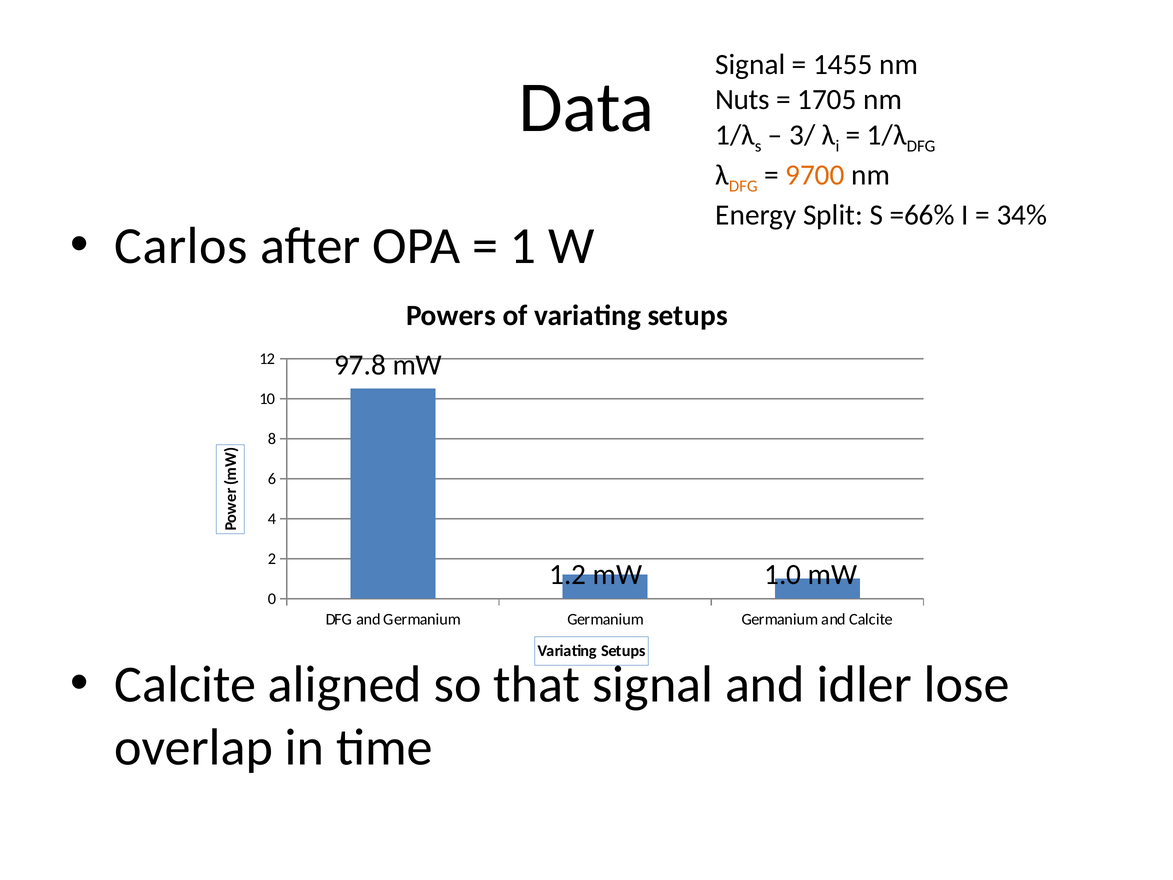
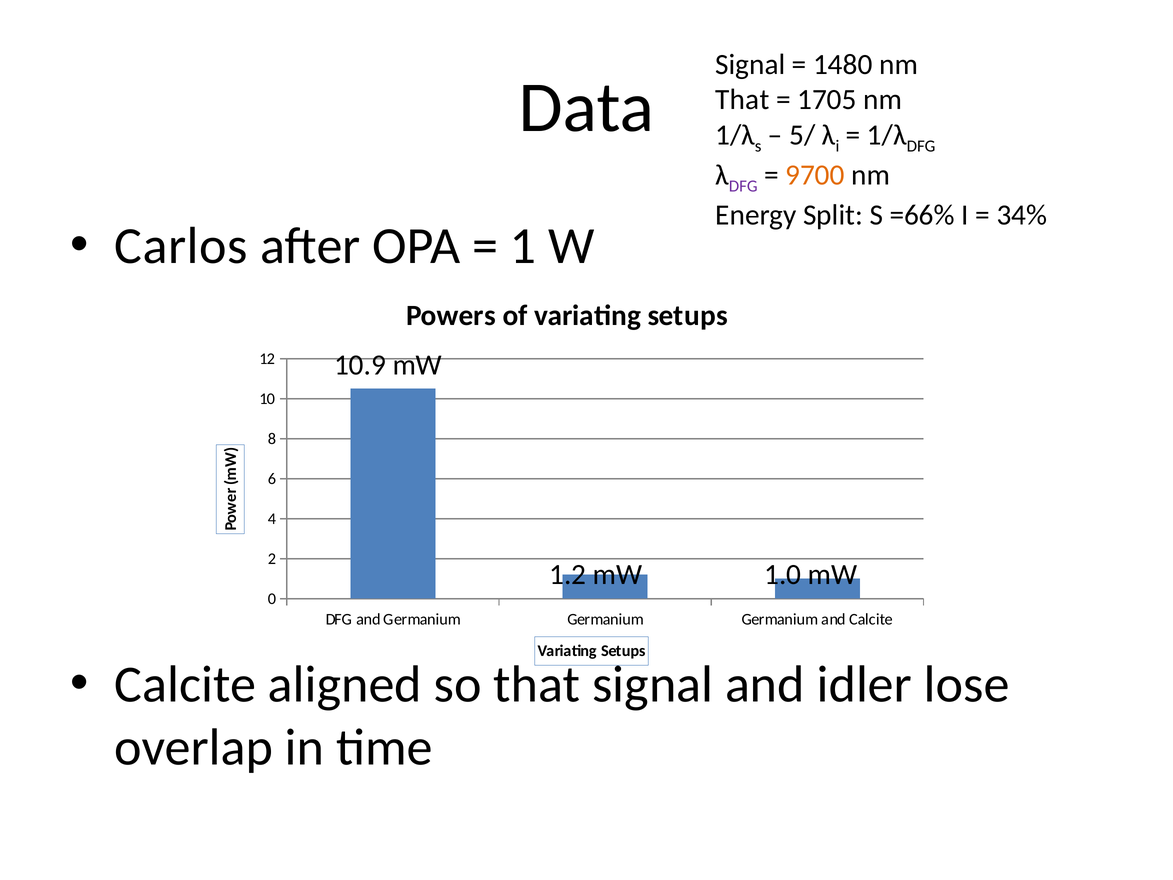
1455: 1455 -> 1480 (843, 64)
Nuts: Nuts -> That (742, 100)
3/: 3/ -> 5/ (802, 135)
DFG colour: orange -> purple (743, 186)
97.8: 97.8 -> 10.9 (360, 365)
